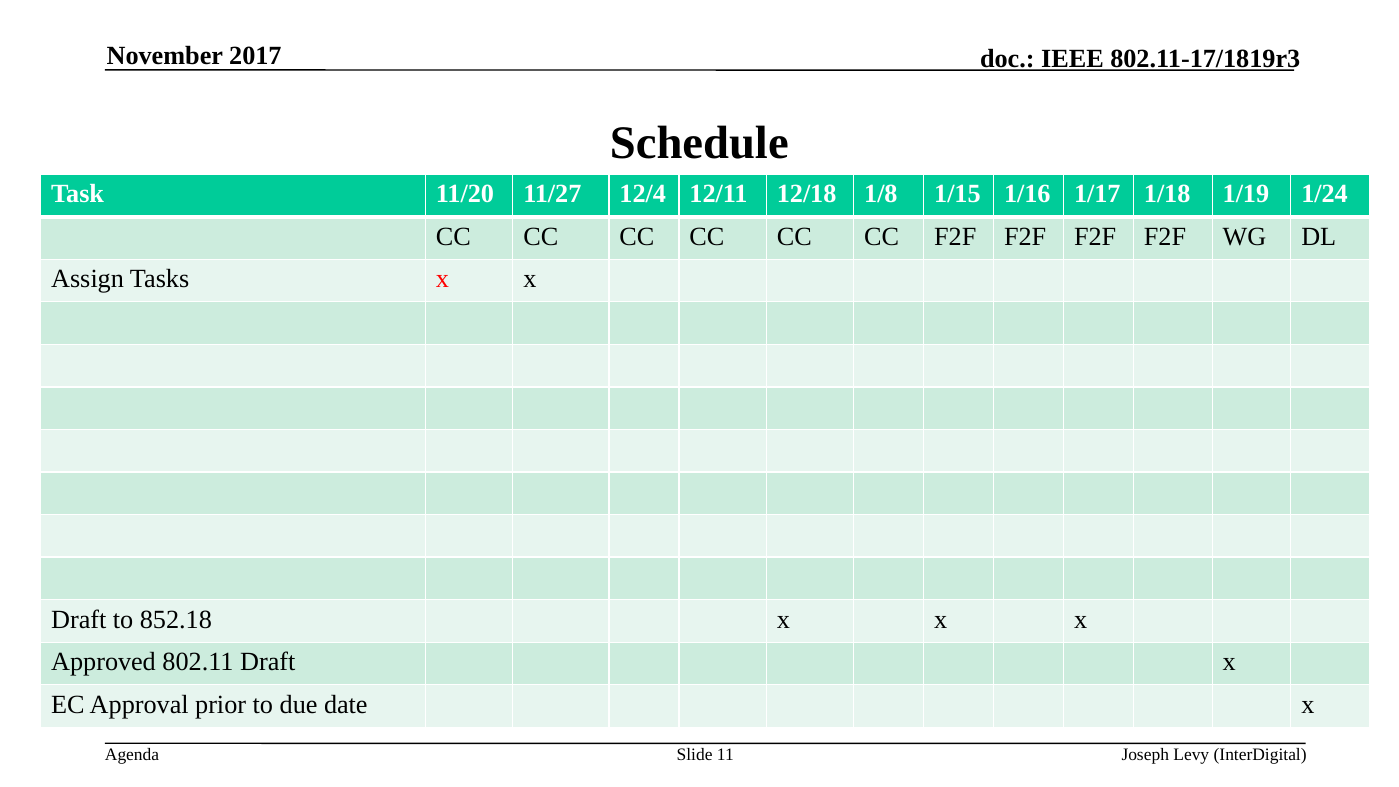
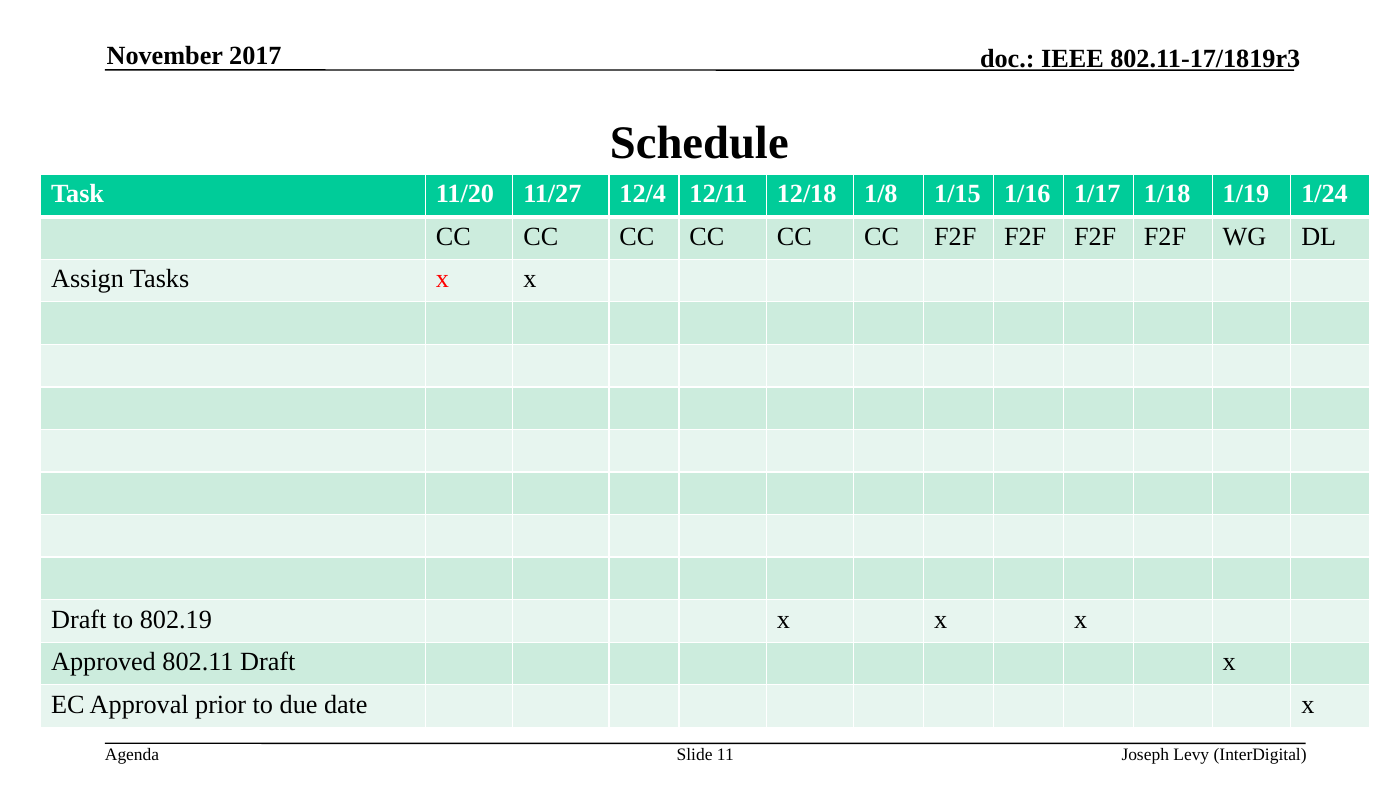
852.18: 852.18 -> 802.19 (176, 620)
